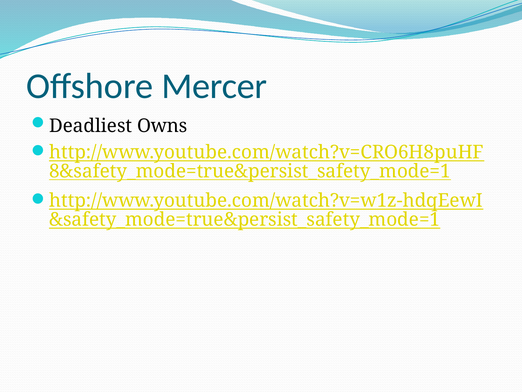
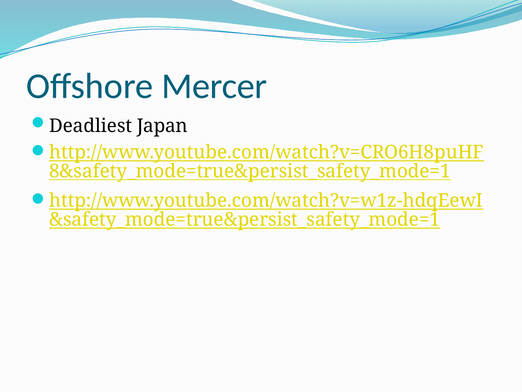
Owns: Owns -> Japan (162, 126)
